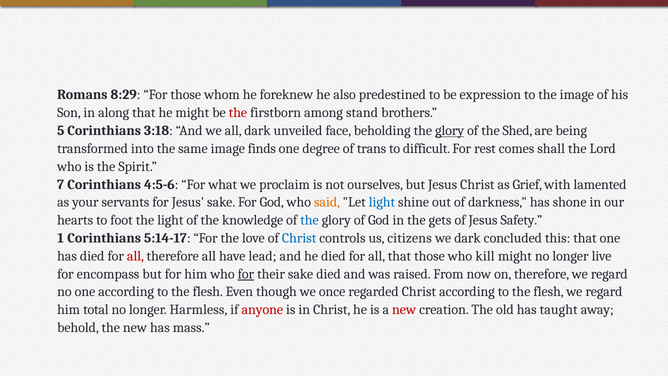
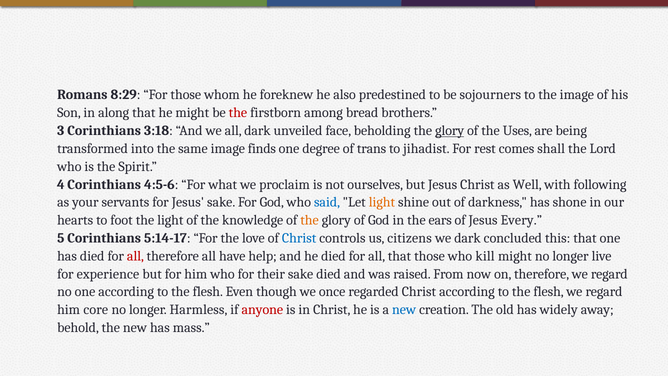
expression: expression -> sojourners (490, 95)
stand: stand -> bread (362, 113)
5: 5 -> 3 (61, 131)
Shed: Shed -> Uses (517, 131)
difficult: difficult -> jihadist (426, 149)
7: 7 -> 4 (61, 184)
Grief: Grief -> Well (527, 184)
lamented: lamented -> following (600, 184)
said colour: orange -> blue (327, 202)
light colour: blue -> orange (382, 202)
the colour: blue -> orange (310, 220)
gets: gets -> ears (440, 220)
Safety: Safety -> Every (521, 220)
1: 1 -> 5 (61, 238)
lead: lead -> help (263, 256)
encompass: encompass -> experience (108, 274)
for underline: present -> none (246, 274)
total: total -> core (96, 310)
new colour: red -> blue (404, 310)
taught: taught -> widely (559, 310)
